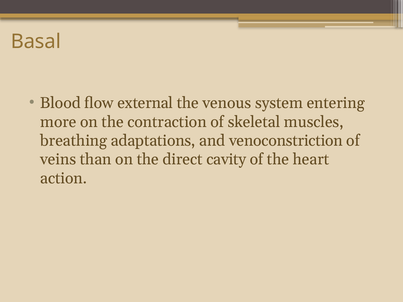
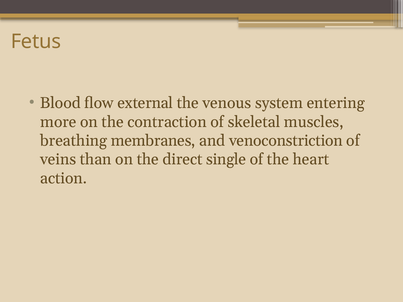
Basal: Basal -> Fetus (36, 42)
adaptations: adaptations -> membranes (153, 141)
cavity: cavity -> single (226, 160)
